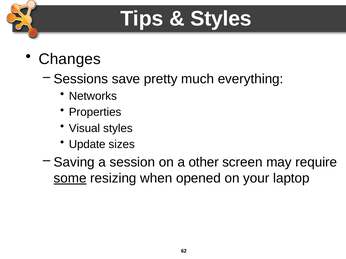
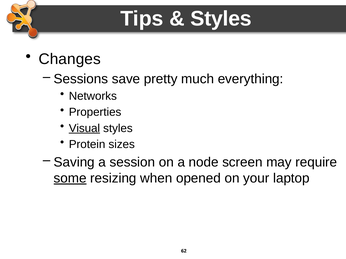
Visual underline: none -> present (84, 128)
Update: Update -> Protein (87, 145)
other: other -> node (204, 162)
